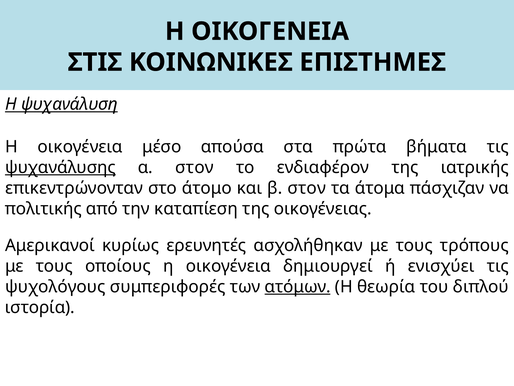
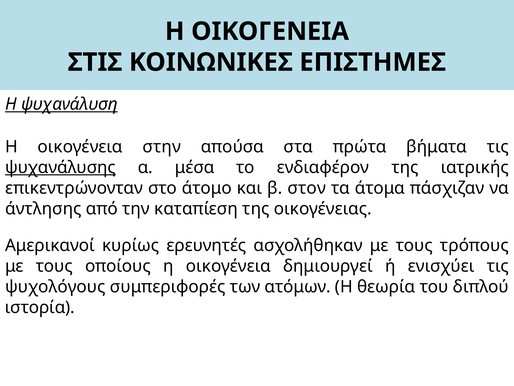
μέσο: μέσο -> στην (162, 147)
α στον: στον -> μέσα (195, 167)
πολιτικής: πολιτικής -> άντλησης (43, 208)
ατόμων underline: present -> none (298, 286)
